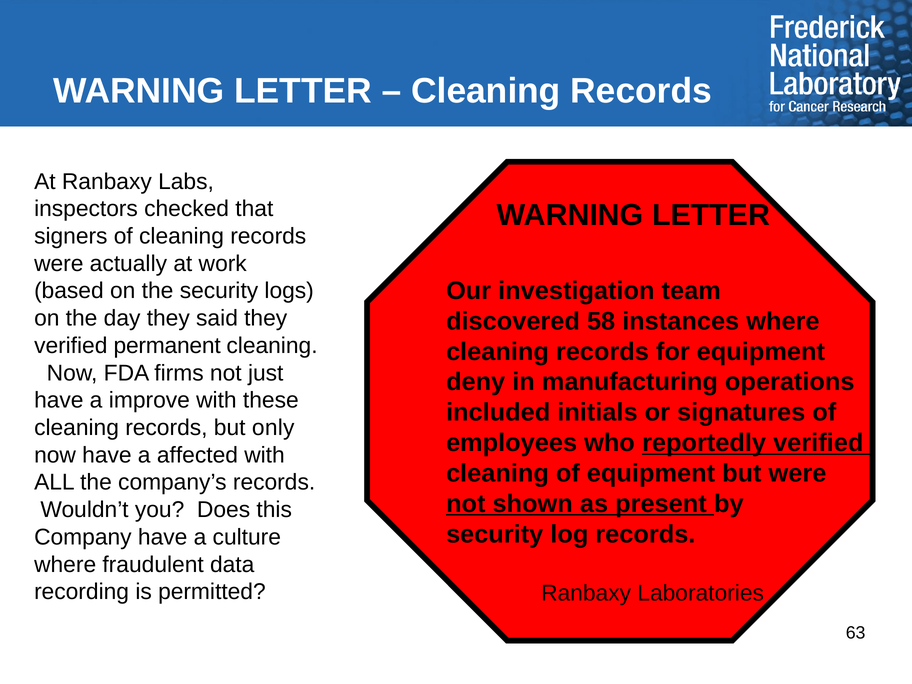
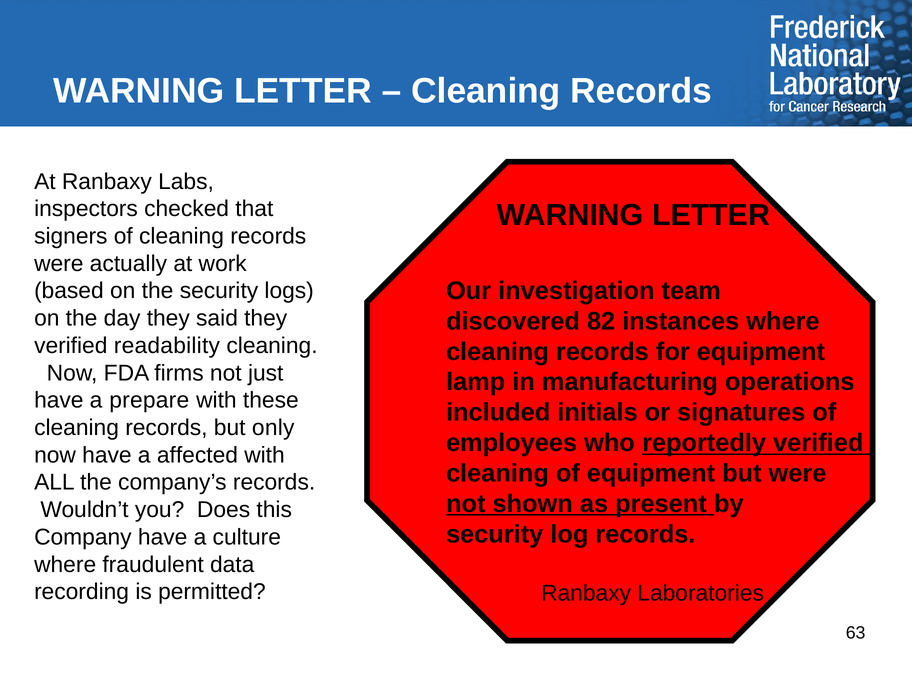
58: 58 -> 82 (601, 321)
permanent: permanent -> readability (167, 346)
deny: deny -> lamp (476, 382)
improve: improve -> prepare (149, 400)
